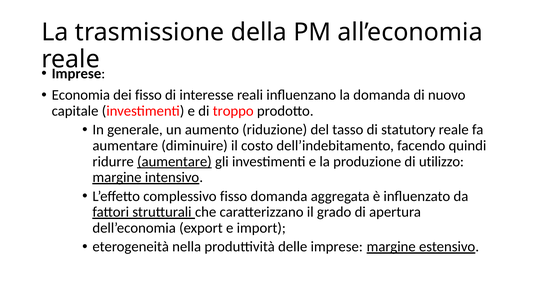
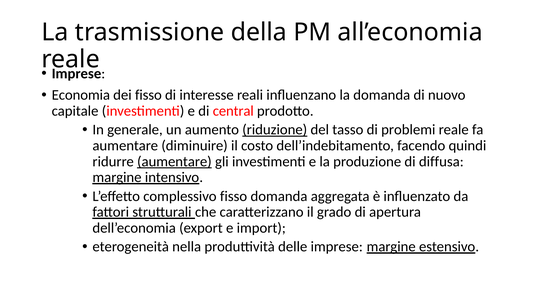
troppo: troppo -> central (233, 111)
riduzione underline: none -> present (275, 130)
statutory: statutory -> problemi (408, 130)
utilizzo: utilizzo -> diffusa (441, 162)
